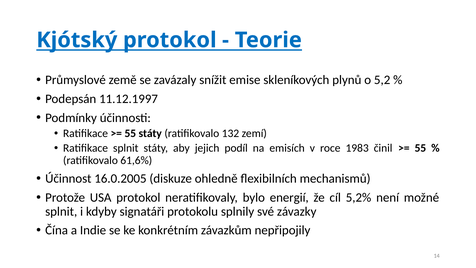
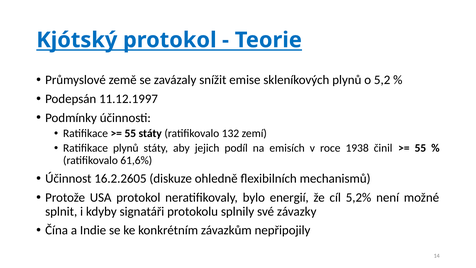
Ratifikace splnit: splnit -> plynů (126, 148)
1983: 1983 -> 1938 (357, 148)
16.0.2005: 16.0.2005 -> 16.2.2605 (120, 178)
